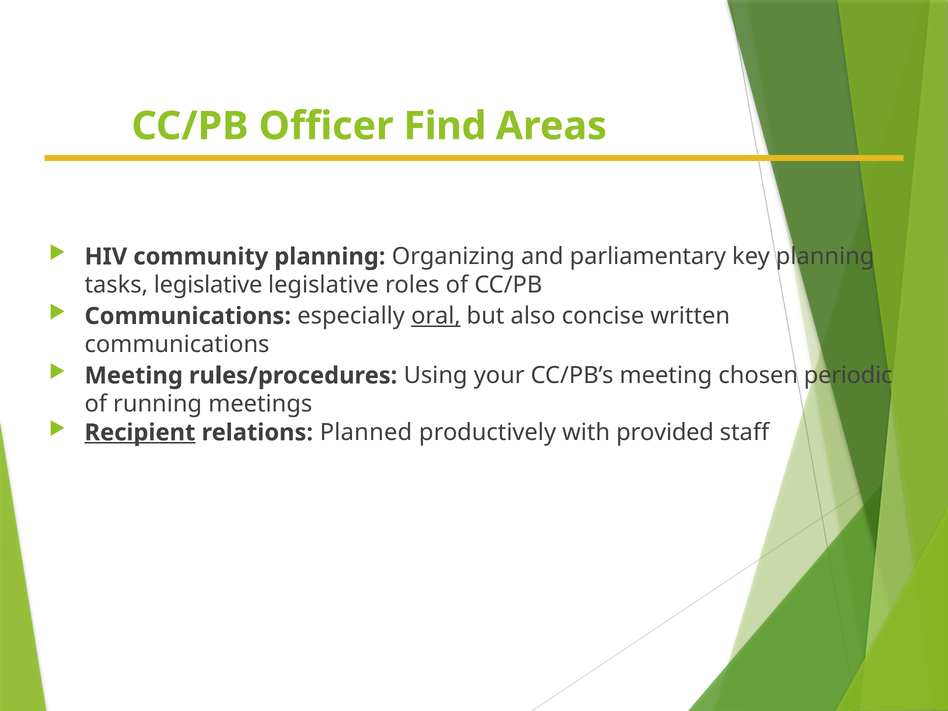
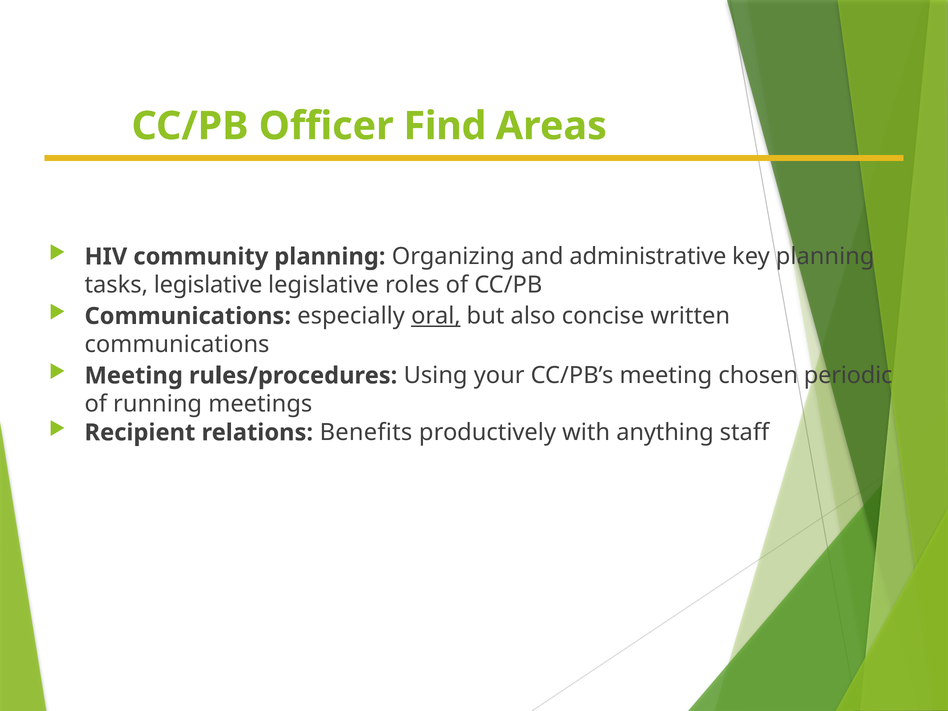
parliamentary: parliamentary -> administrative (648, 257)
Recipient underline: present -> none (140, 433)
Planned: Planned -> Benefits (366, 433)
provided: provided -> anything (665, 433)
